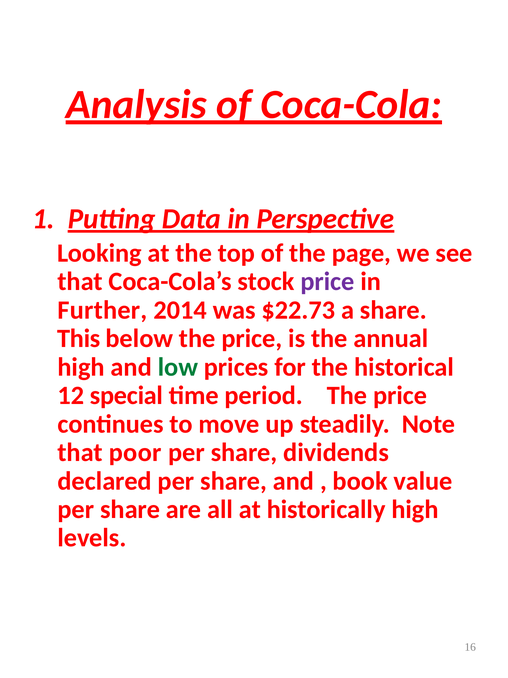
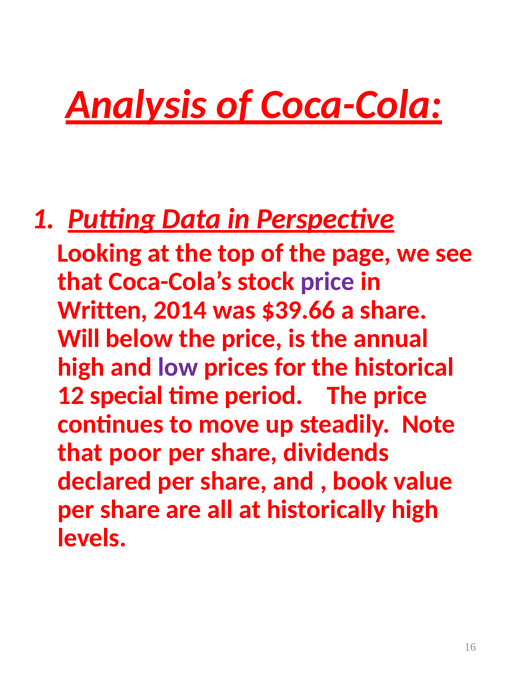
Further: Further -> Written (103, 310)
$22.73: $22.73 -> $39.66 (298, 310)
This: This -> Will (79, 338)
low colour: green -> purple (178, 367)
